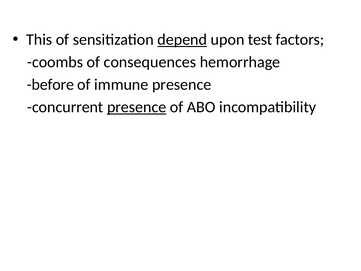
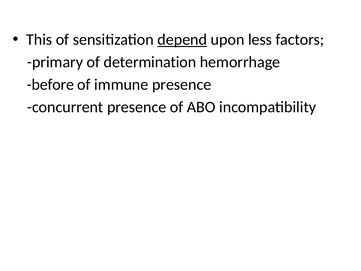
test: test -> less (260, 40)
coombs: coombs -> primary (55, 62)
consequences: consequences -> determination (150, 62)
presence underline: present -> none (137, 107)
